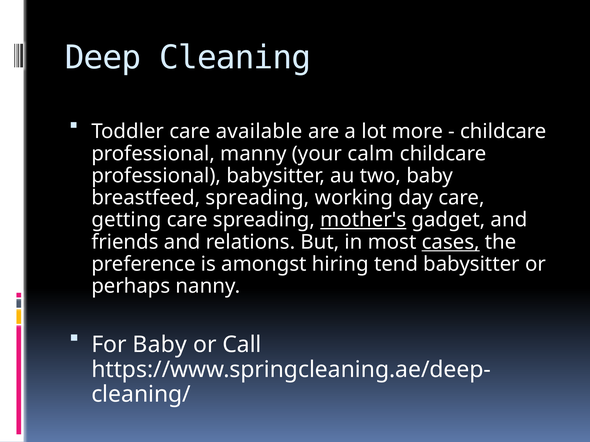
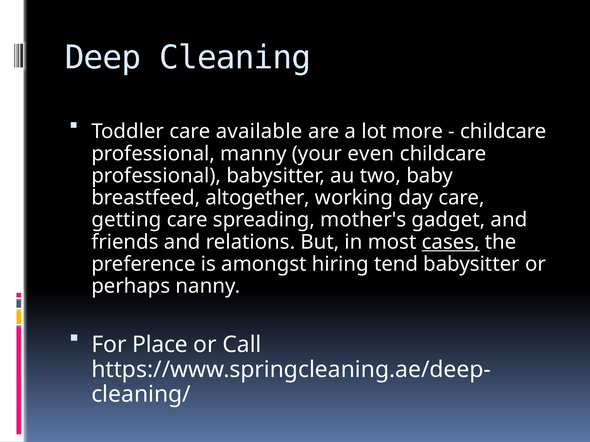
calm: calm -> even (371, 154)
breastfeed spreading: spreading -> altogether (258, 198)
mother's underline: present -> none (363, 220)
For Baby: Baby -> Place (160, 345)
